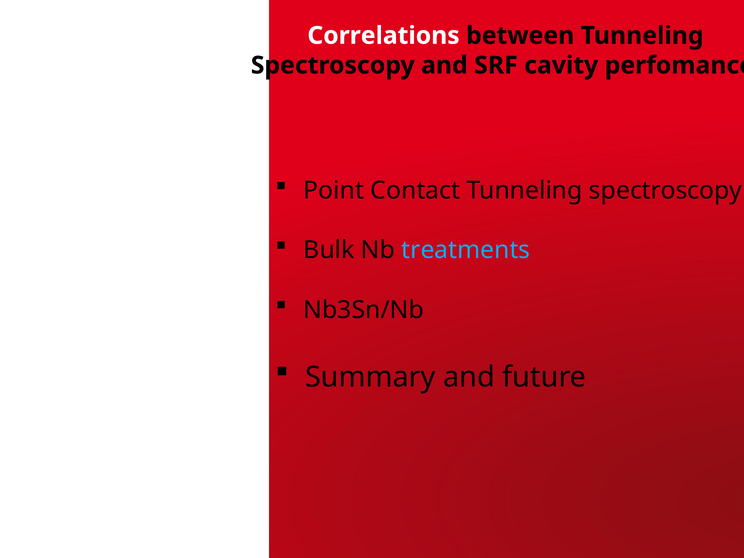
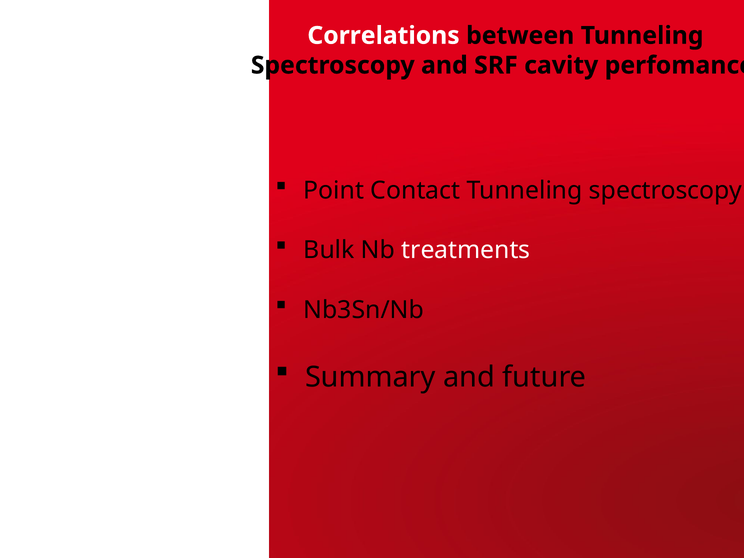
treatments colour: light blue -> white (466, 250)
